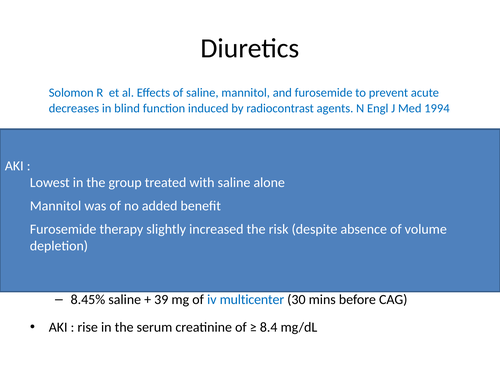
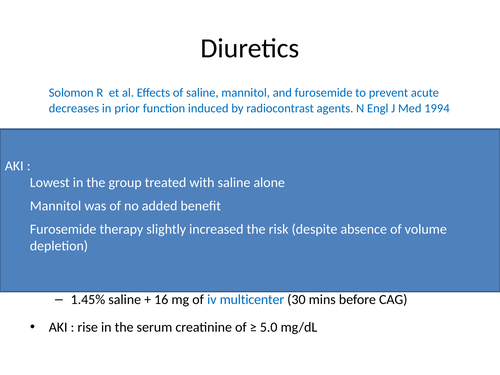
blind: blind -> prior (127, 108)
8.45%: 8.45% -> 1.45% (88, 300)
39: 39 -> 16 (161, 300)
8.4: 8.4 -> 5.0 (269, 327)
